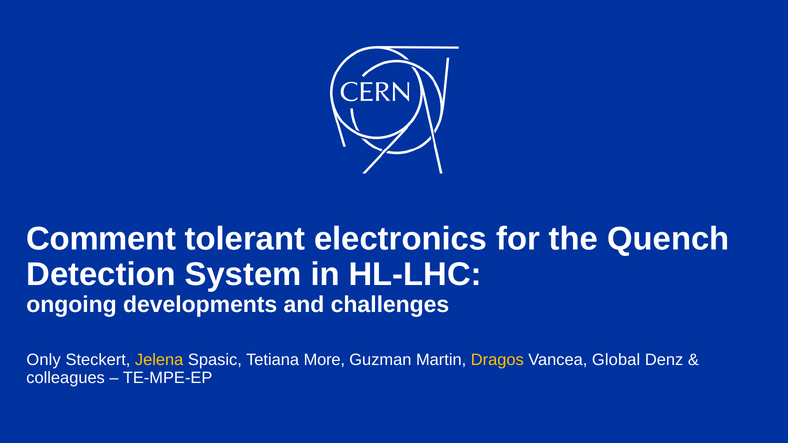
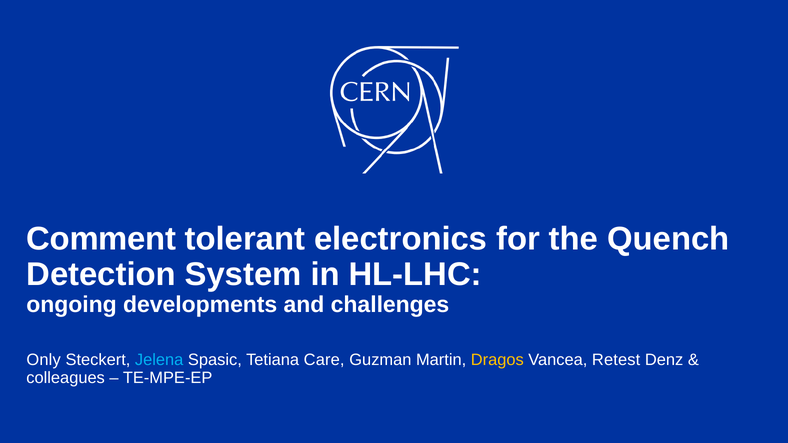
Jelena colour: yellow -> light blue (159, 360)
More: More -> Care (324, 360)
Global: Global -> Retest (616, 360)
